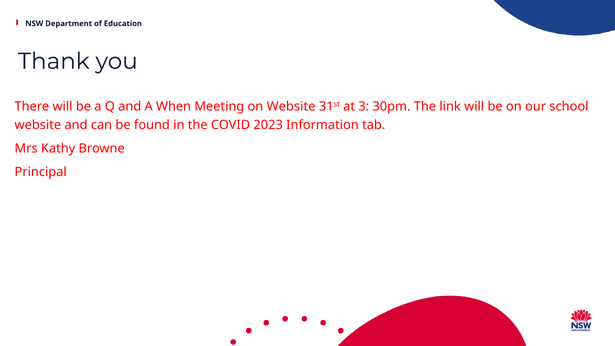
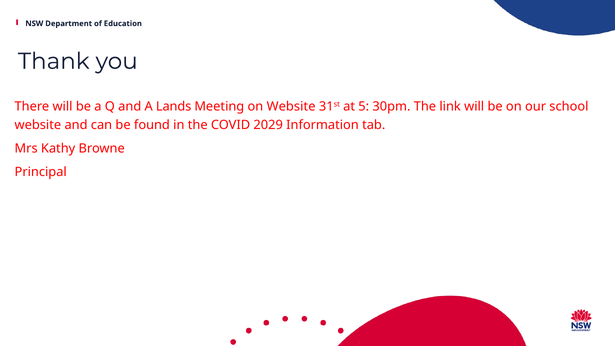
When: When -> Lands (174, 107)
3: 3 -> 5 (364, 107)
2023: 2023 -> 2029 (268, 125)
